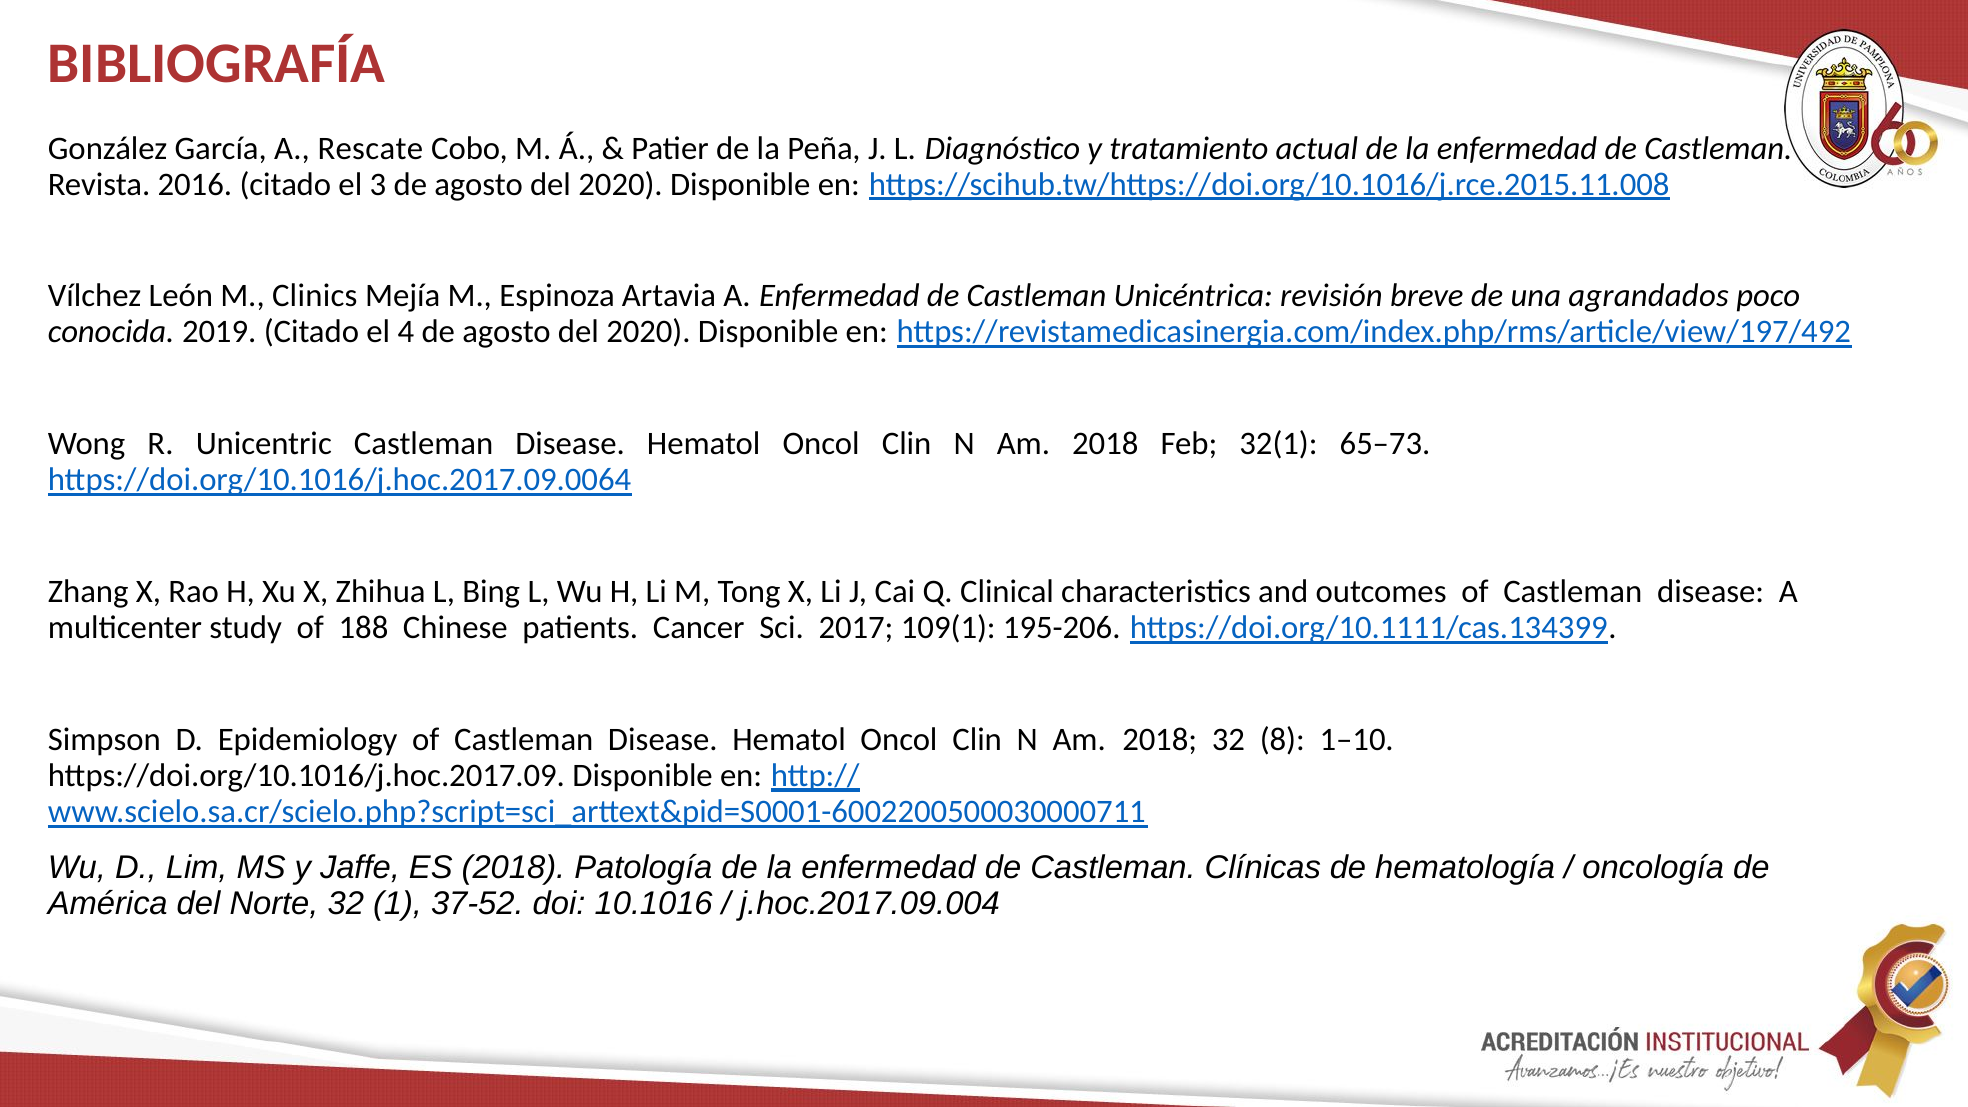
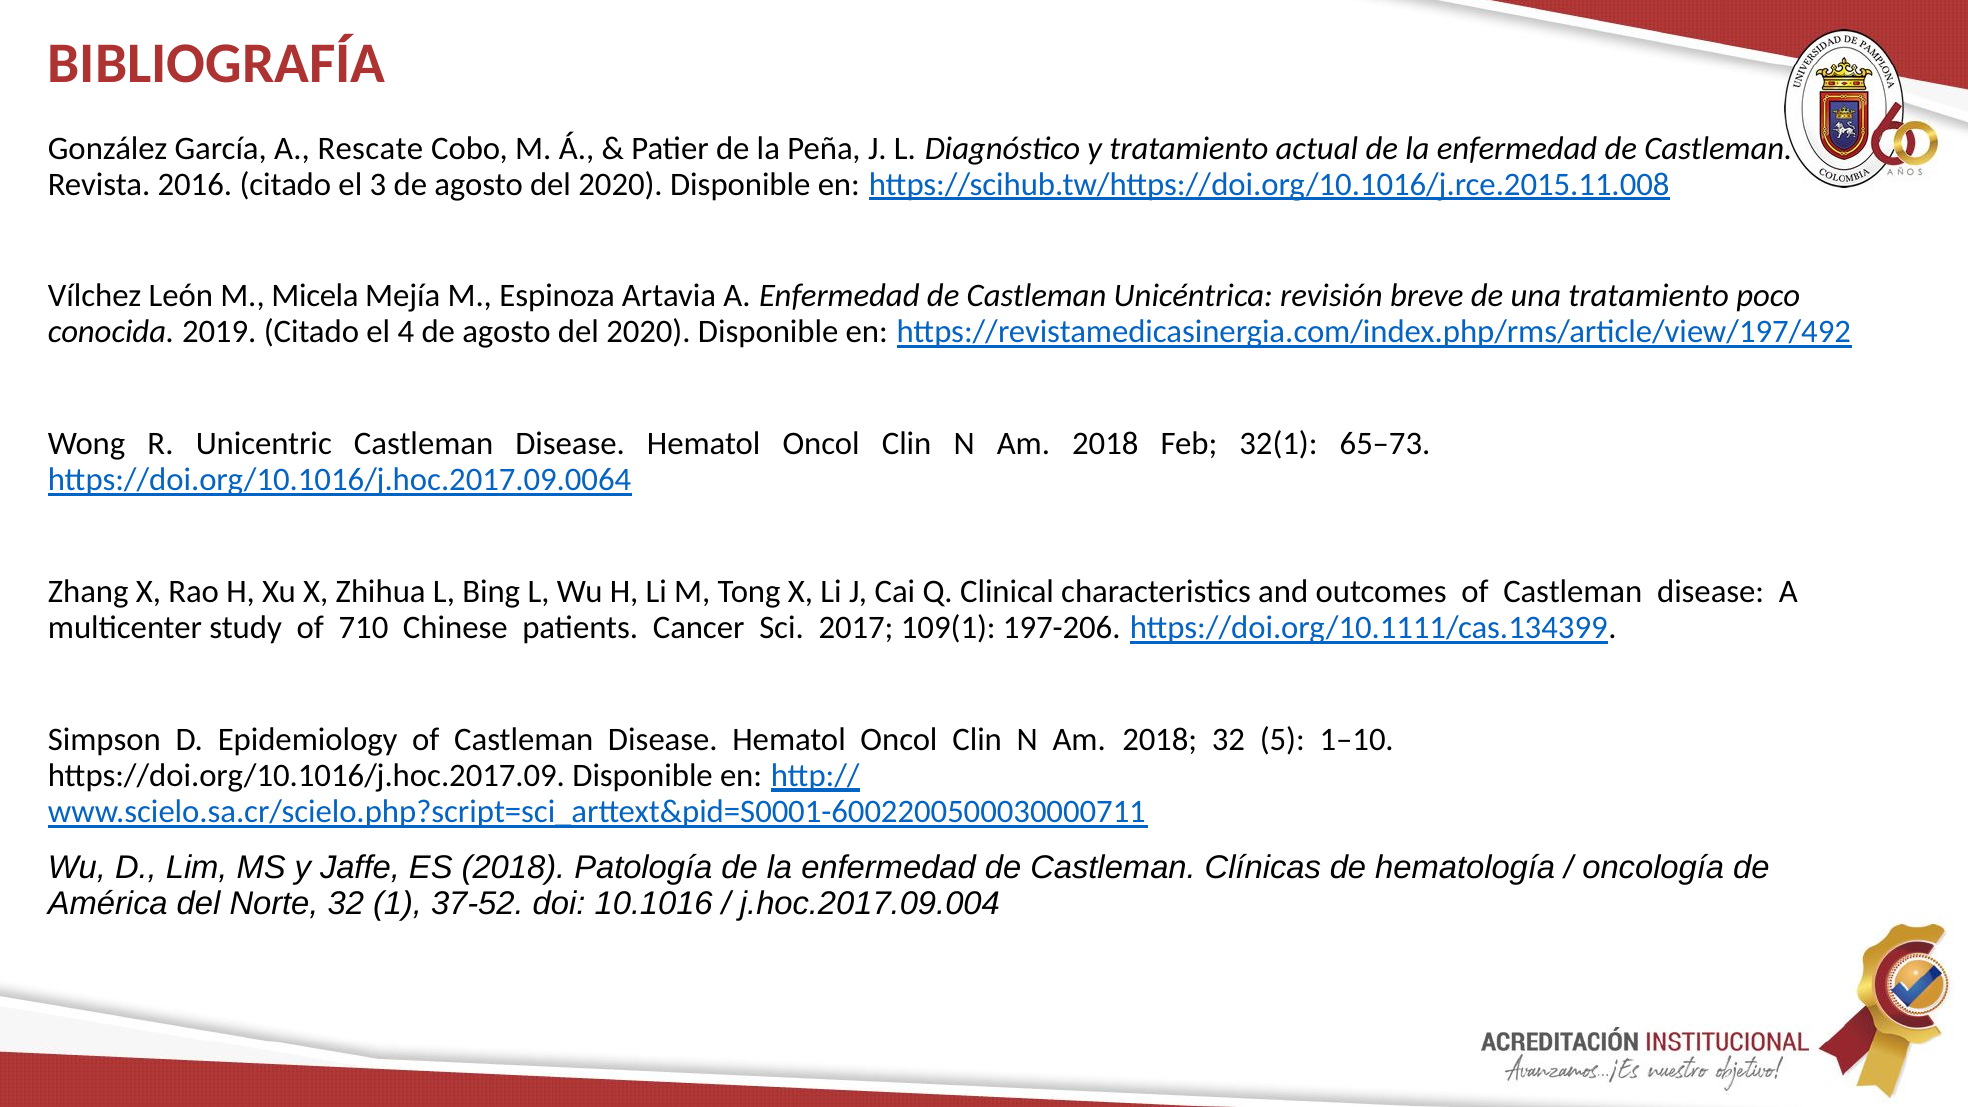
Clinics: Clinics -> Micela (315, 296)
una agrandados: agrandados -> tratamiento (1649, 296)
188: 188 -> 710 (363, 628)
195-206: 195-206 -> 197-206 (1062, 628)
8: 8 -> 5 (1282, 740)
